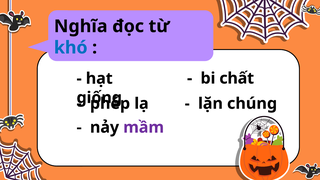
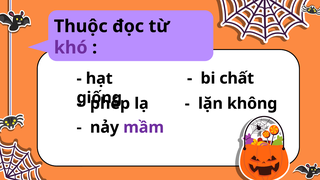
Nghĩa: Nghĩa -> Thuộc (81, 26)
khó colour: blue -> purple (71, 48)
chúng: chúng -> không (252, 104)
